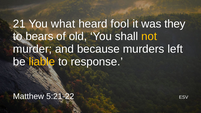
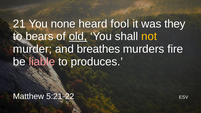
what: what -> none (63, 24)
old underline: none -> present (78, 36)
because: because -> breathes (98, 49)
left: left -> fire (175, 49)
liable colour: yellow -> pink (42, 62)
response: response -> produces (97, 62)
